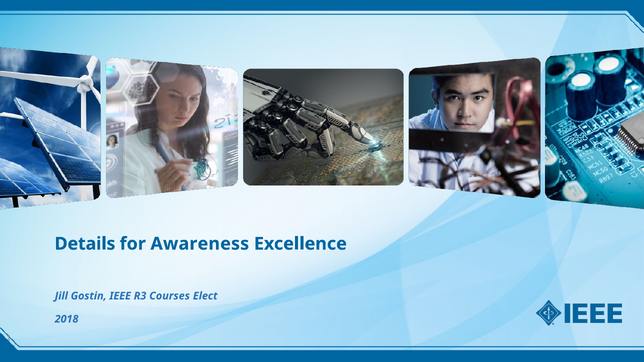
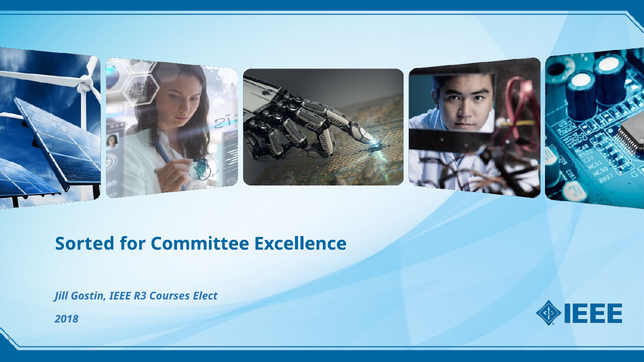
Details: Details -> Sorted (85, 244)
Awareness: Awareness -> Committee (200, 244)
